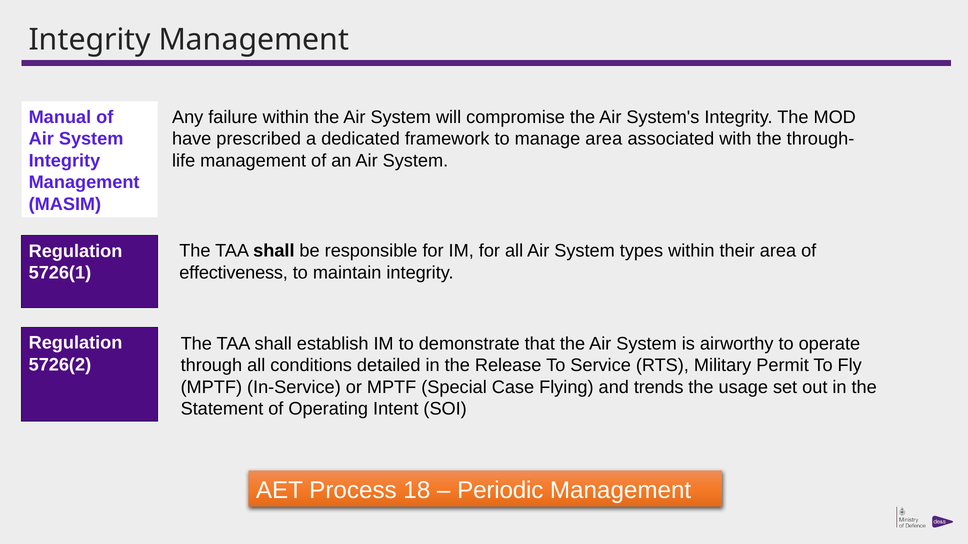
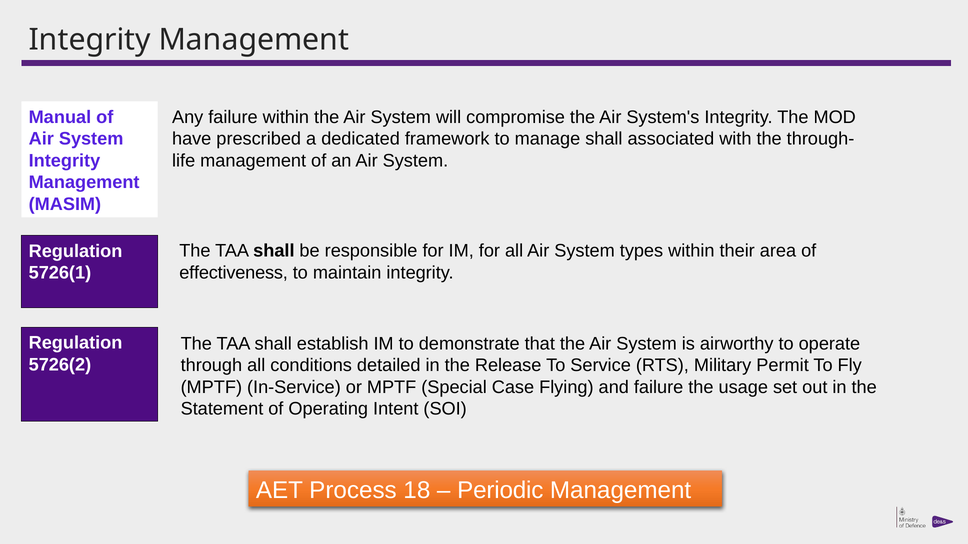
manage area: area -> shall (604, 139)
and trends: trends -> failure (659, 387)
